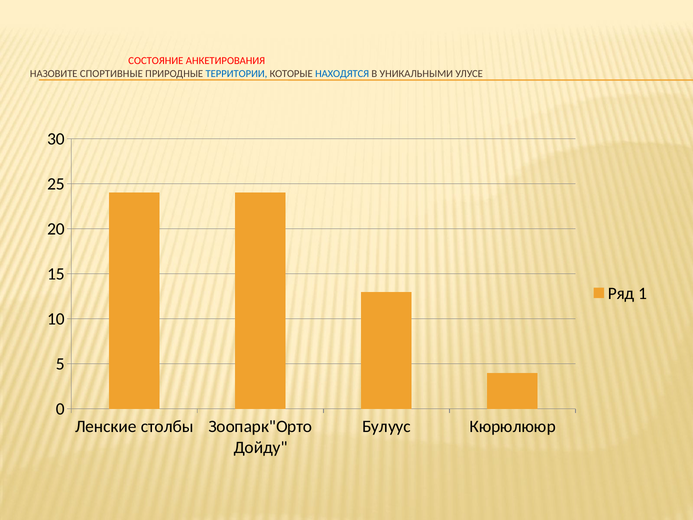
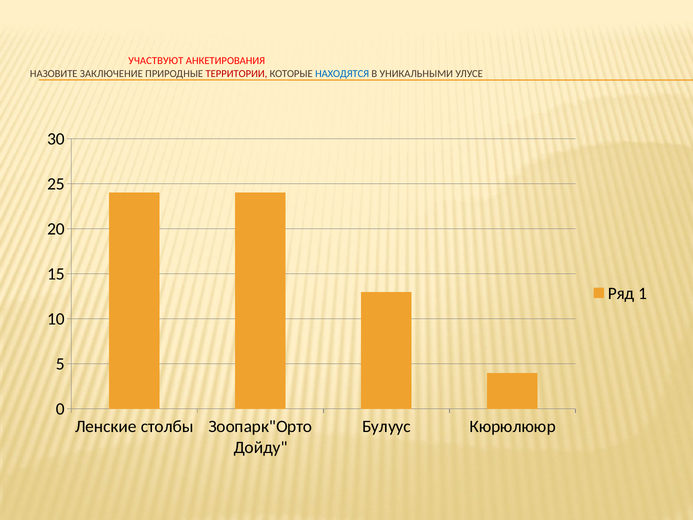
СОСТОЯНИЕ: СОСТОЯНИЕ -> УЧАСТВУЮТ (156, 61)
СПОРТИВНЫЕ: СПОРТИВНЫЕ -> ЗАКЛЮЧЕНИЕ (111, 74)
ТЕРРИТОРИИ colour: blue -> red (236, 74)
